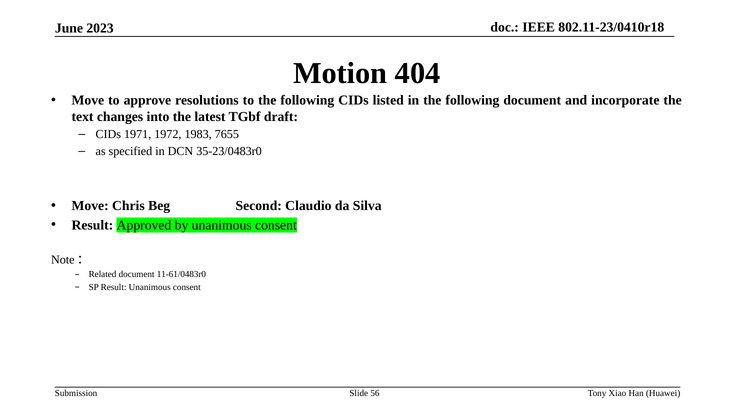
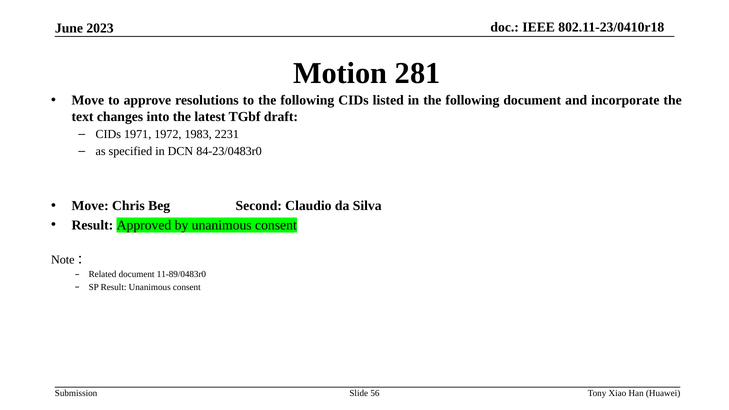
404: 404 -> 281 (418, 73)
7655: 7655 -> 2231 (227, 135)
35-23/0483r0: 35-23/0483r0 -> 84-23/0483r0 (229, 152)
11-61/0483r0: 11-61/0483r0 -> 11-89/0483r0 (181, 274)
